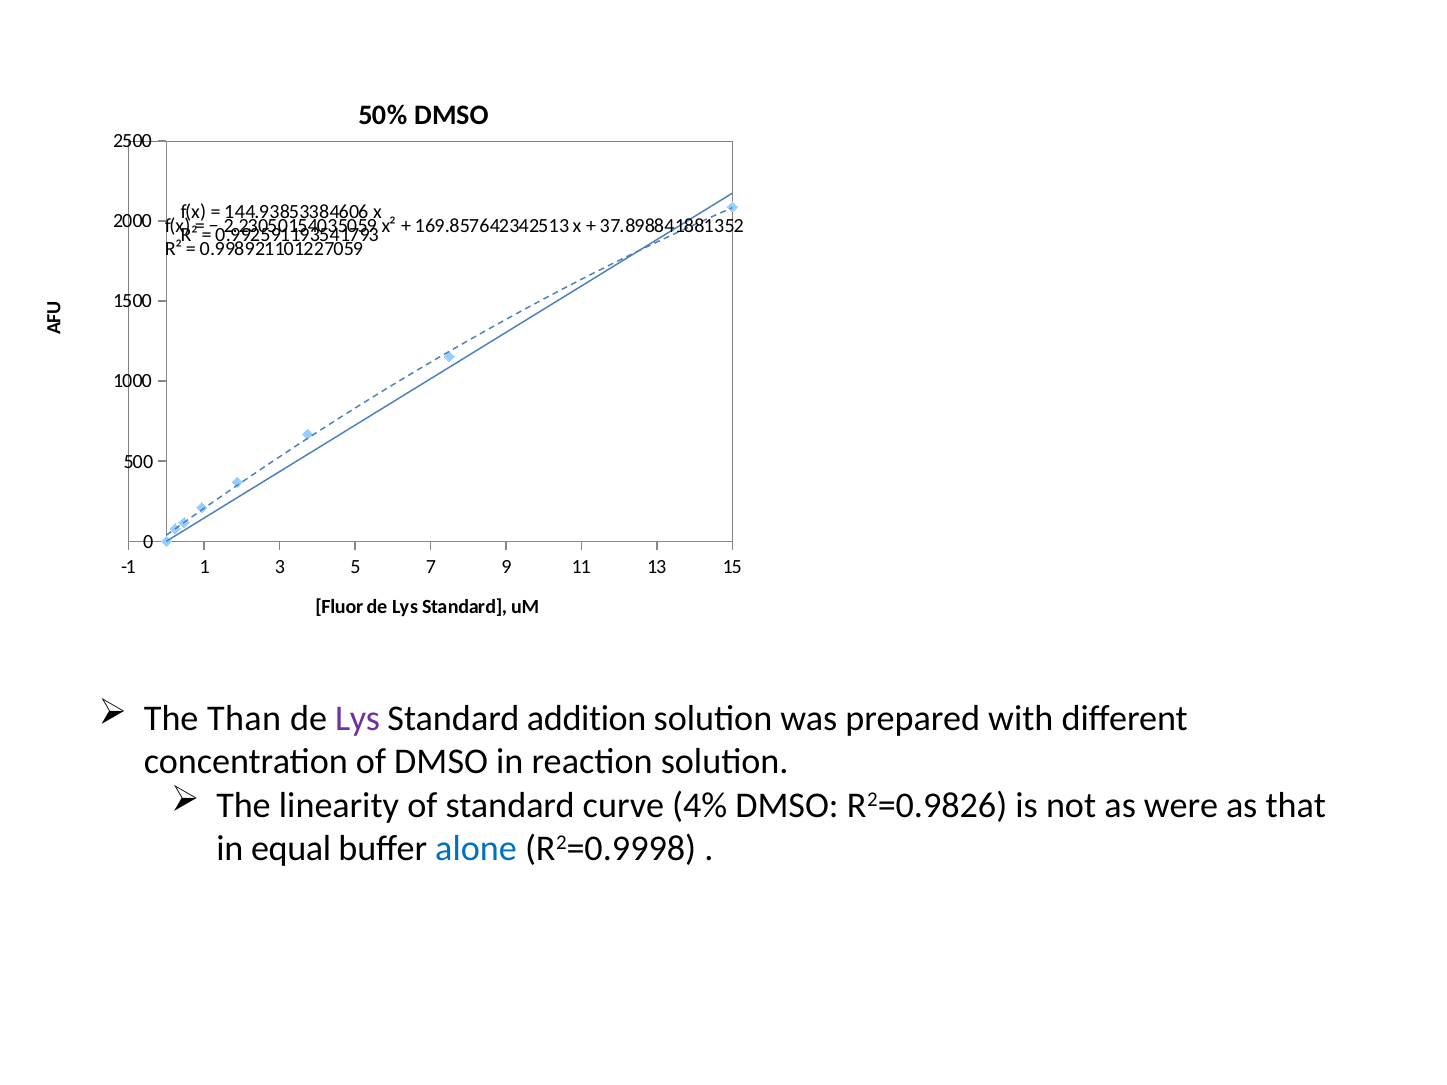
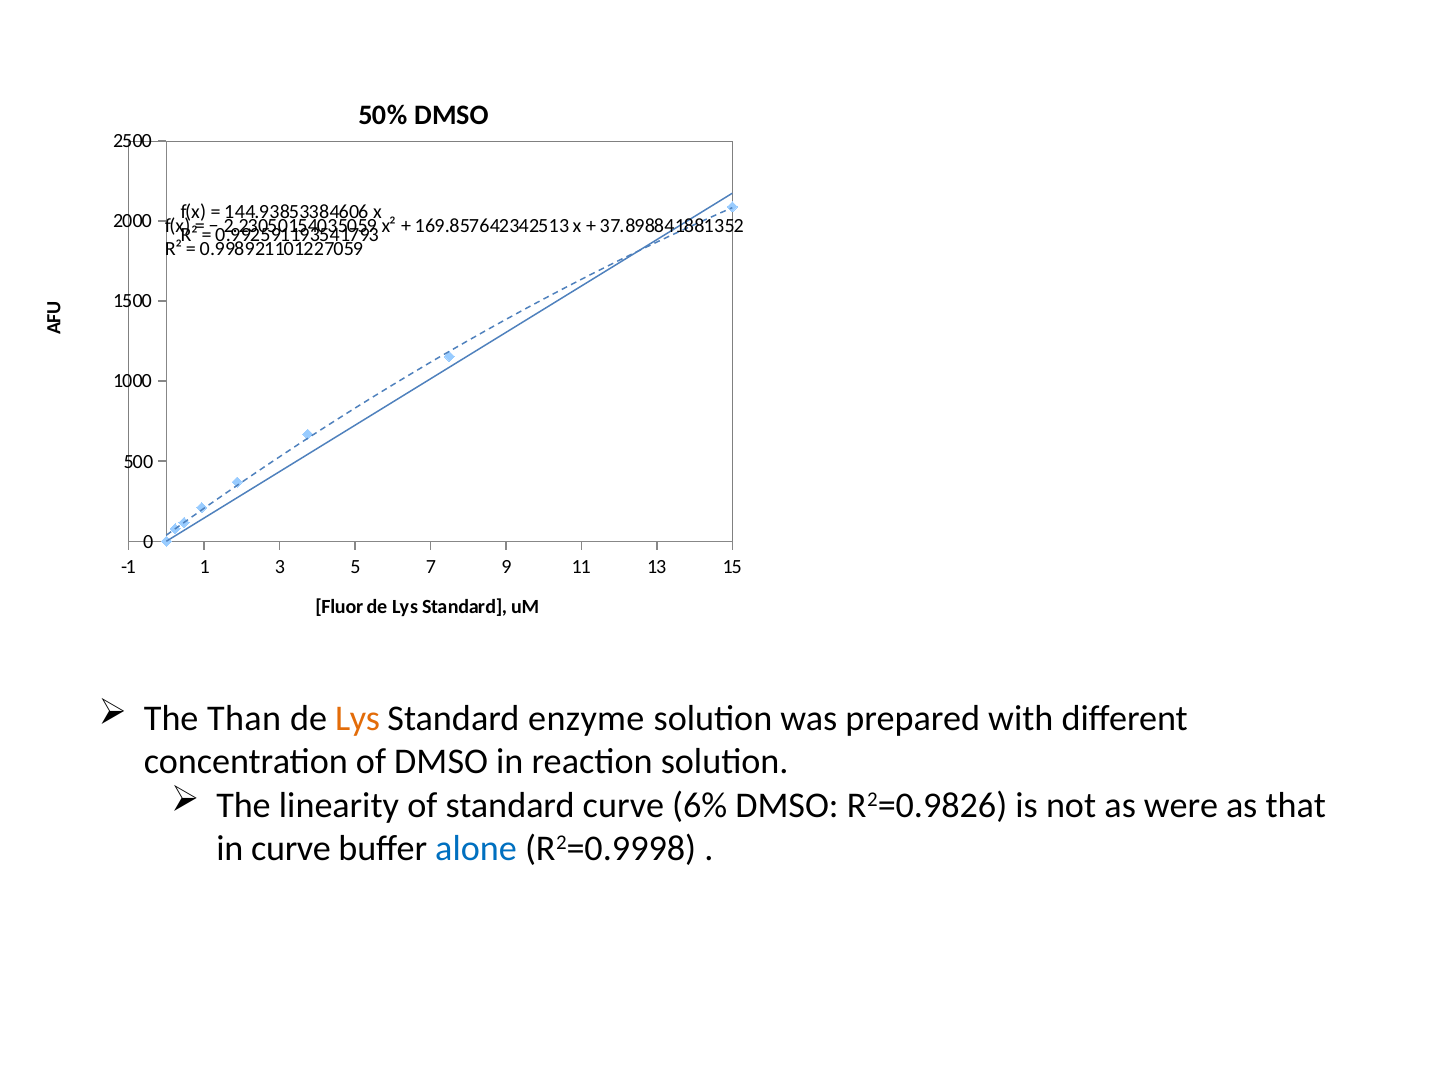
Lys colour: purple -> orange (358, 719)
addition: addition -> enzyme (586, 719)
4%: 4% -> 6% (700, 805)
in equal: equal -> curve (291, 849)
